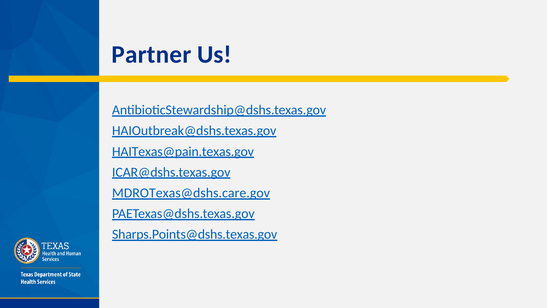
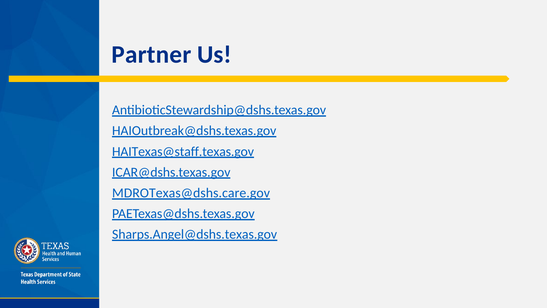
HAITexas@pain.texas.gov: HAITexas@pain.texas.gov -> HAITexas@staff.texas.gov (183, 151)
Sharps.Points@dshs.texas.gov: Sharps.Points@dshs.texas.gov -> Sharps.Angel@dshs.texas.gov (195, 234)
